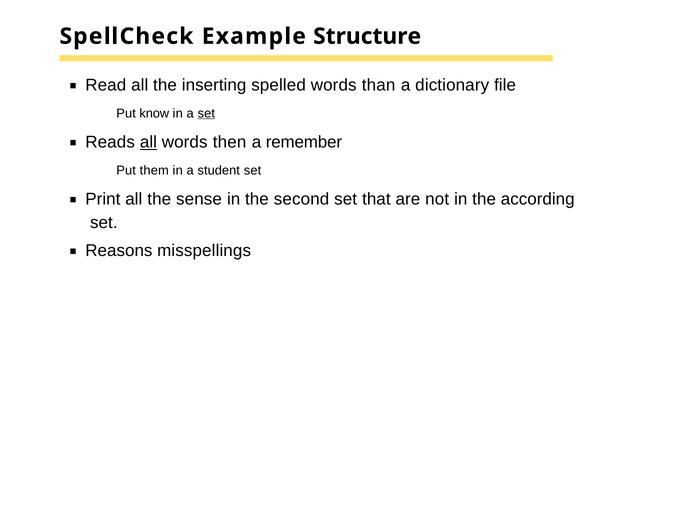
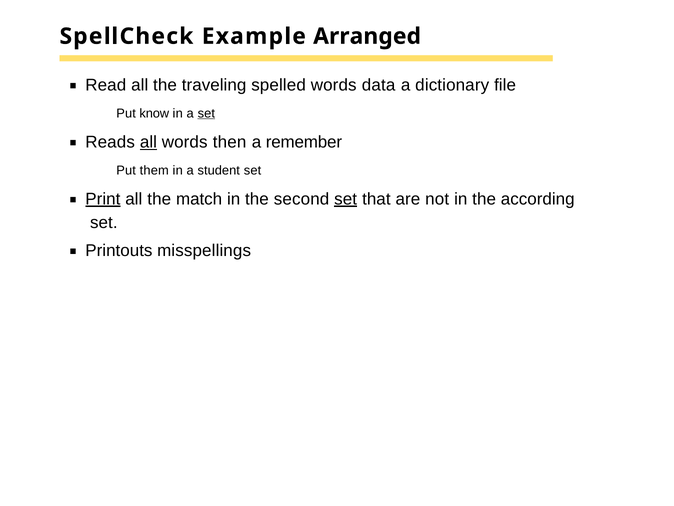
Structure: Structure -> Arranged (367, 36)
inserting: inserting -> traveling (214, 85)
than: than -> data (379, 85)
Print underline: none -> present (103, 199)
sense: sense -> match (199, 199)
set underline: none -> present (346, 199)
Reasons: Reasons -> Printouts (119, 250)
